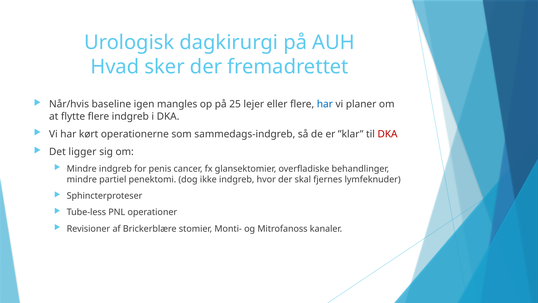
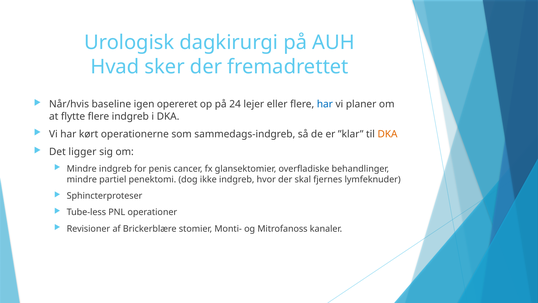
mangles: mangles -> opereret (177, 104)
25: 25 -> 24 (235, 104)
DKA colour: red -> orange (388, 134)
